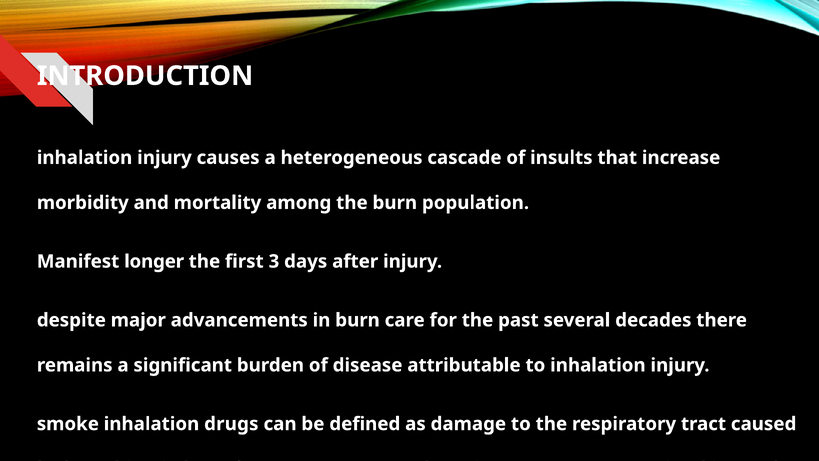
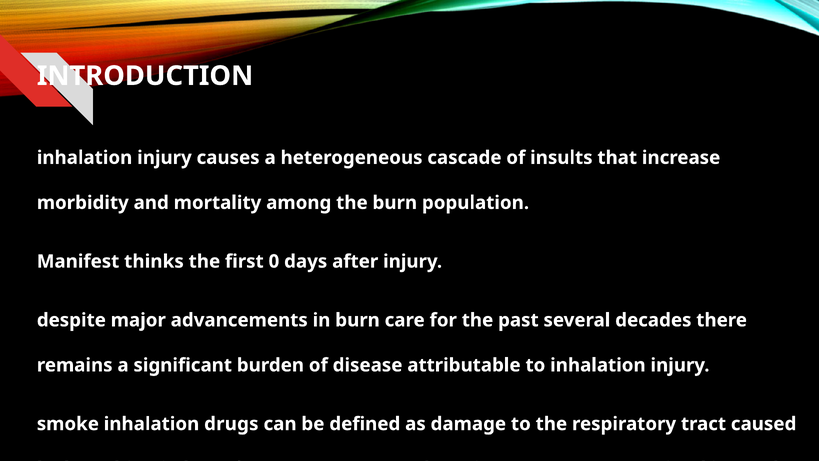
longer: longer -> thinks (154, 261)
3: 3 -> 0 (274, 261)
